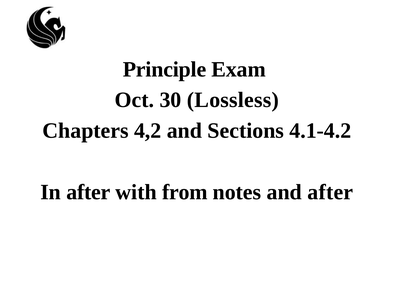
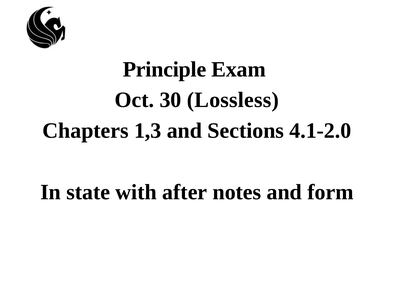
4,2: 4,2 -> 1,3 (148, 130)
4.1-4.2: 4.1-4.2 -> 4.1-2.0 (320, 130)
In after: after -> state (88, 192)
from: from -> after (185, 192)
and after: after -> form (330, 192)
